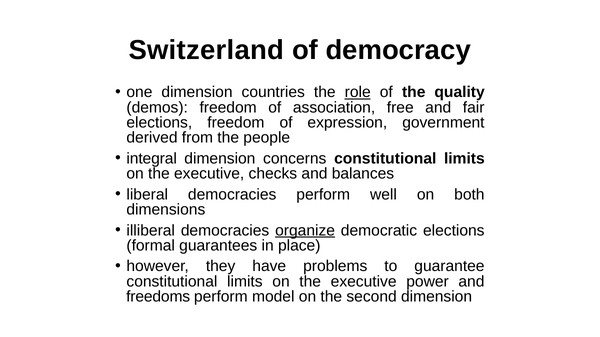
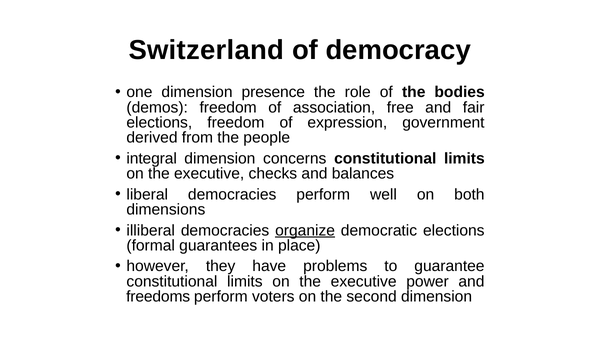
countries: countries -> presence (273, 92)
role underline: present -> none (358, 92)
quality: quality -> bodies (460, 92)
model: model -> voters (273, 297)
